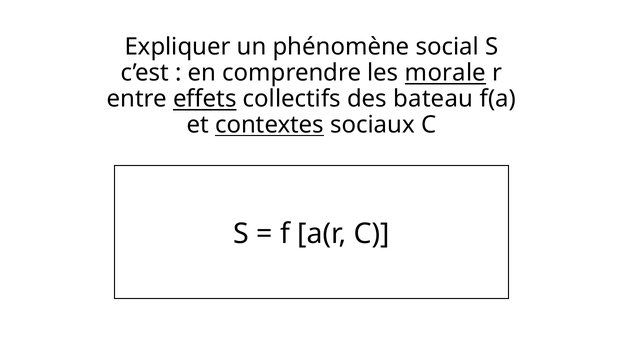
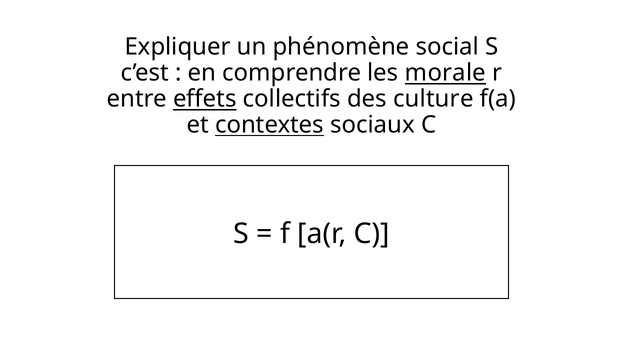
bateau: bateau -> culture (433, 99)
